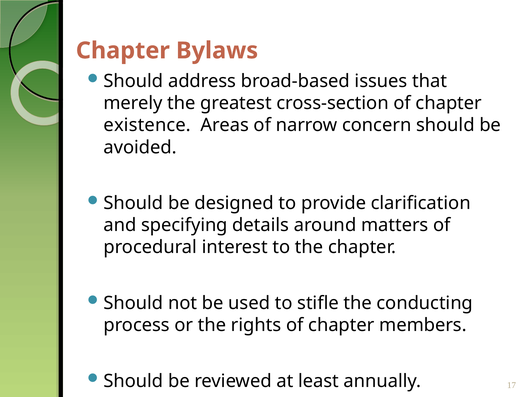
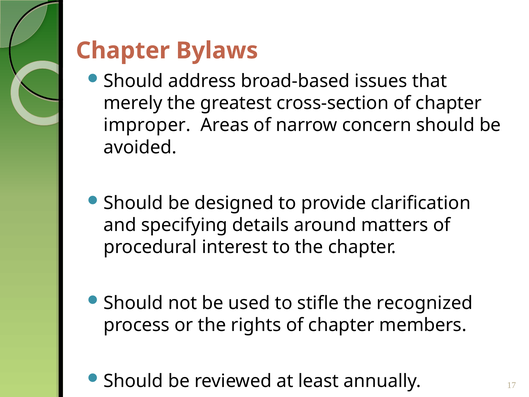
existence: existence -> improper (147, 125)
conducting: conducting -> recognized (425, 303)
